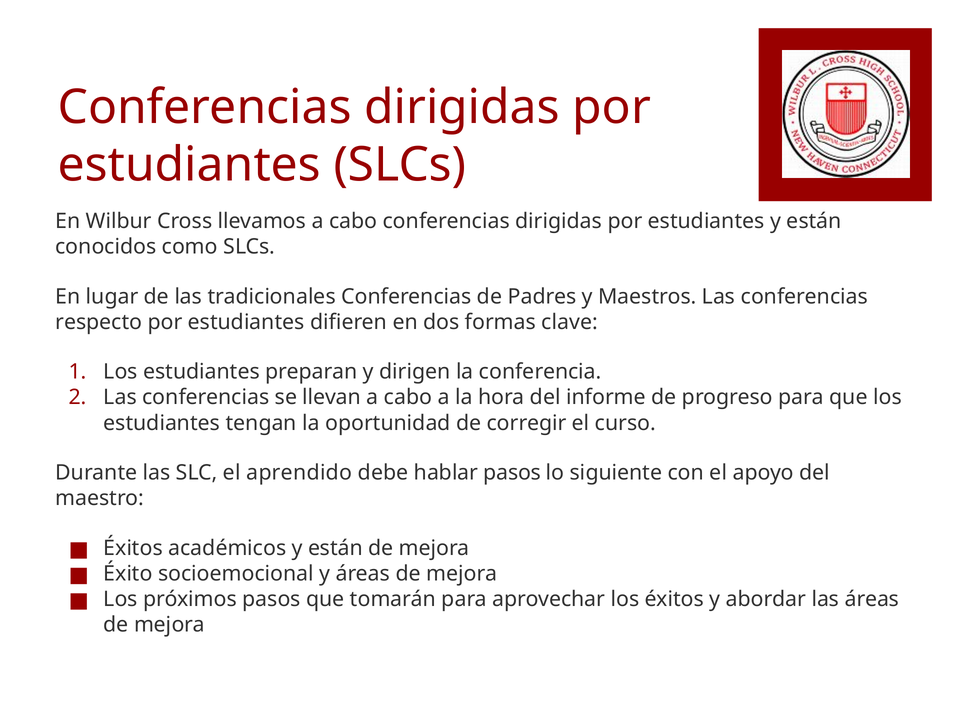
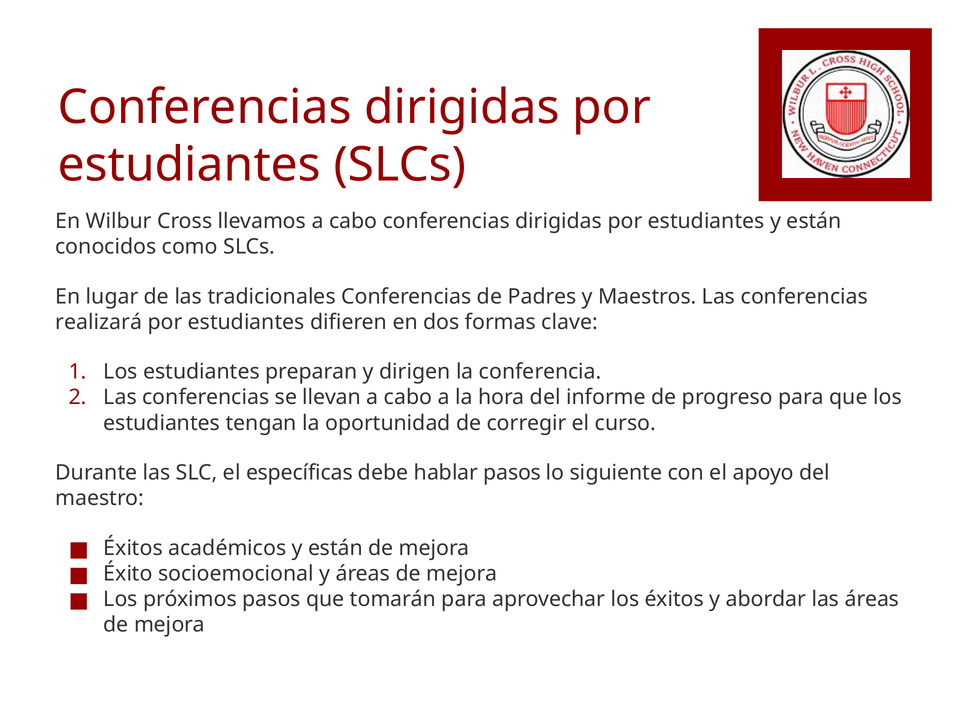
respecto: respecto -> realizará (99, 322)
aprendido: aprendido -> específicas (299, 473)
